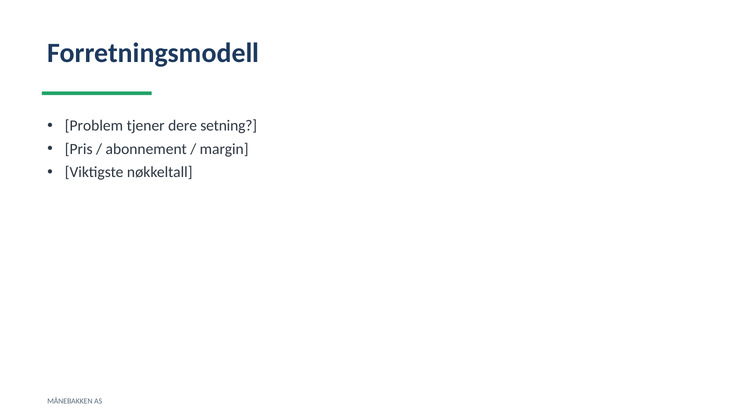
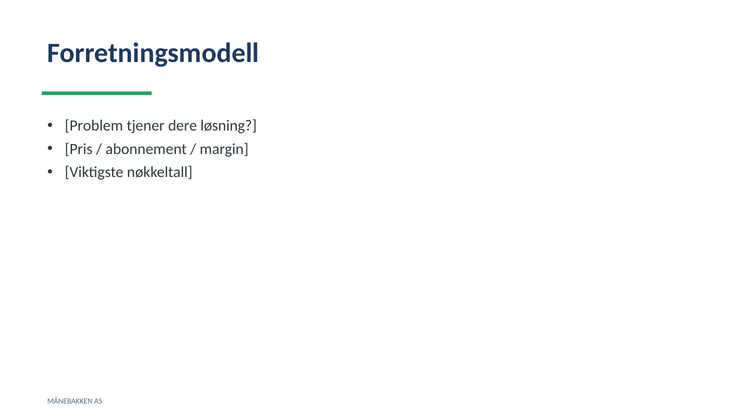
setning: setning -> løsning (229, 126)
